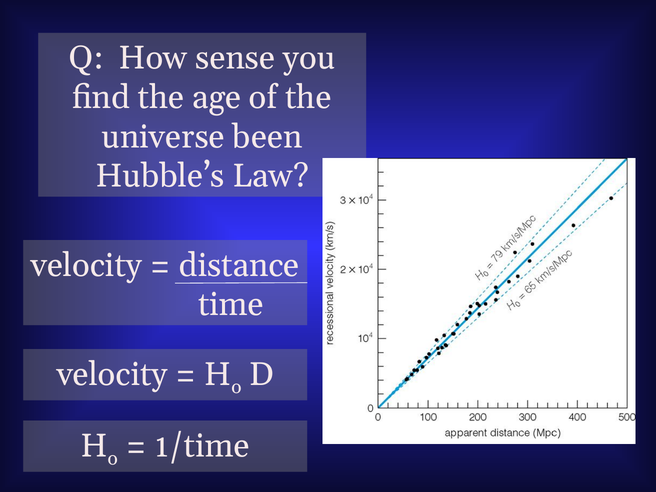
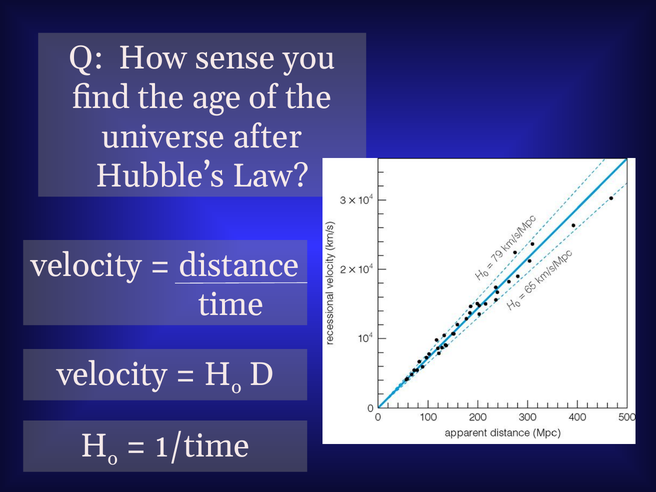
been: been -> after (268, 137)
